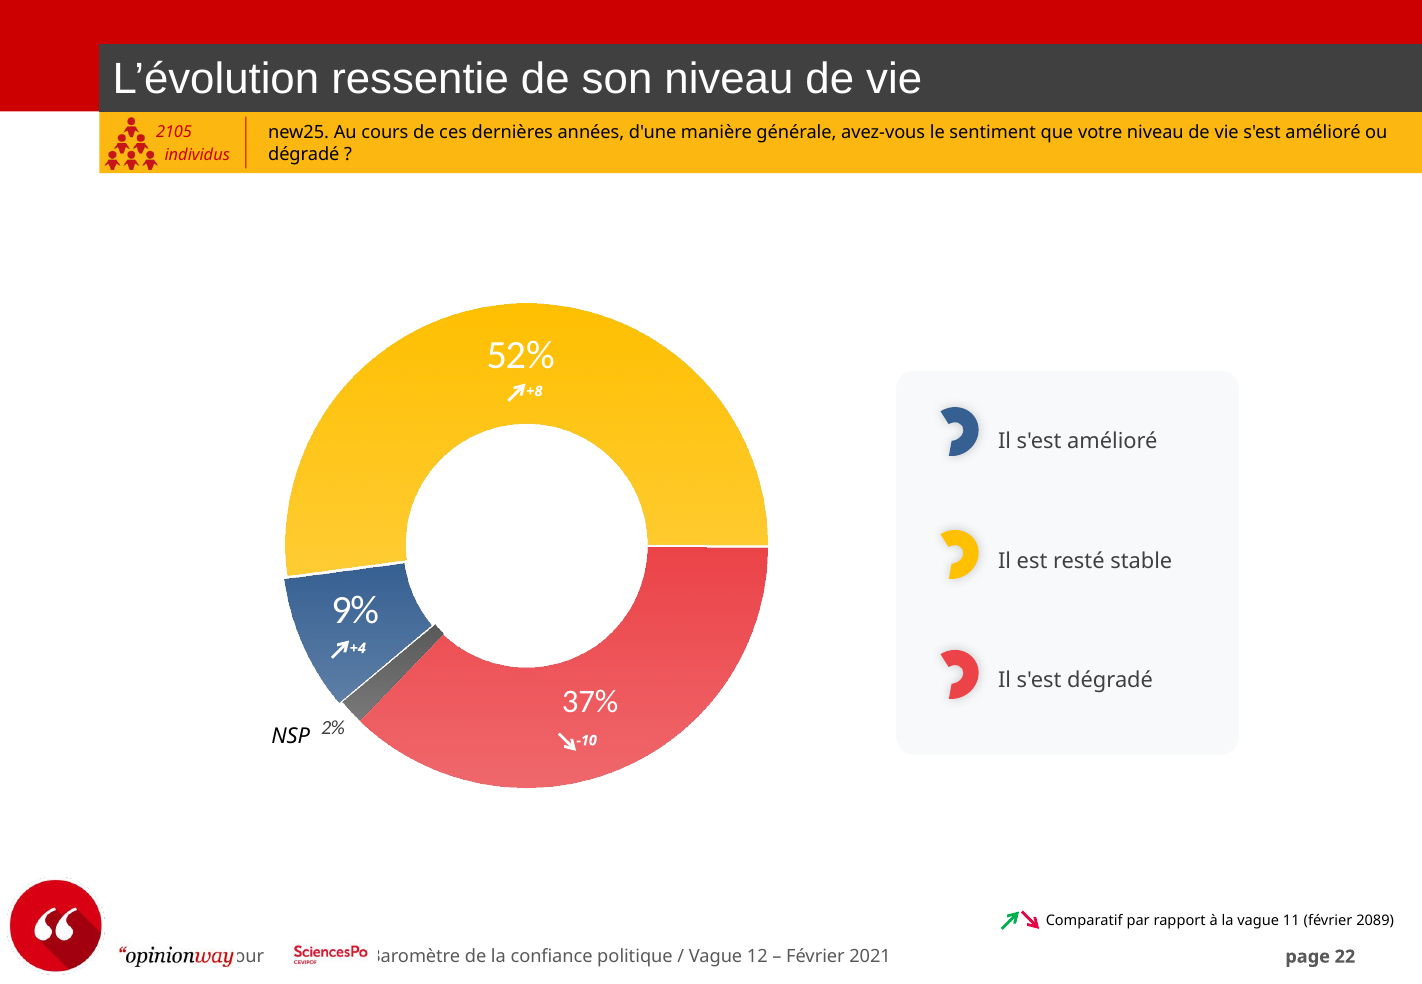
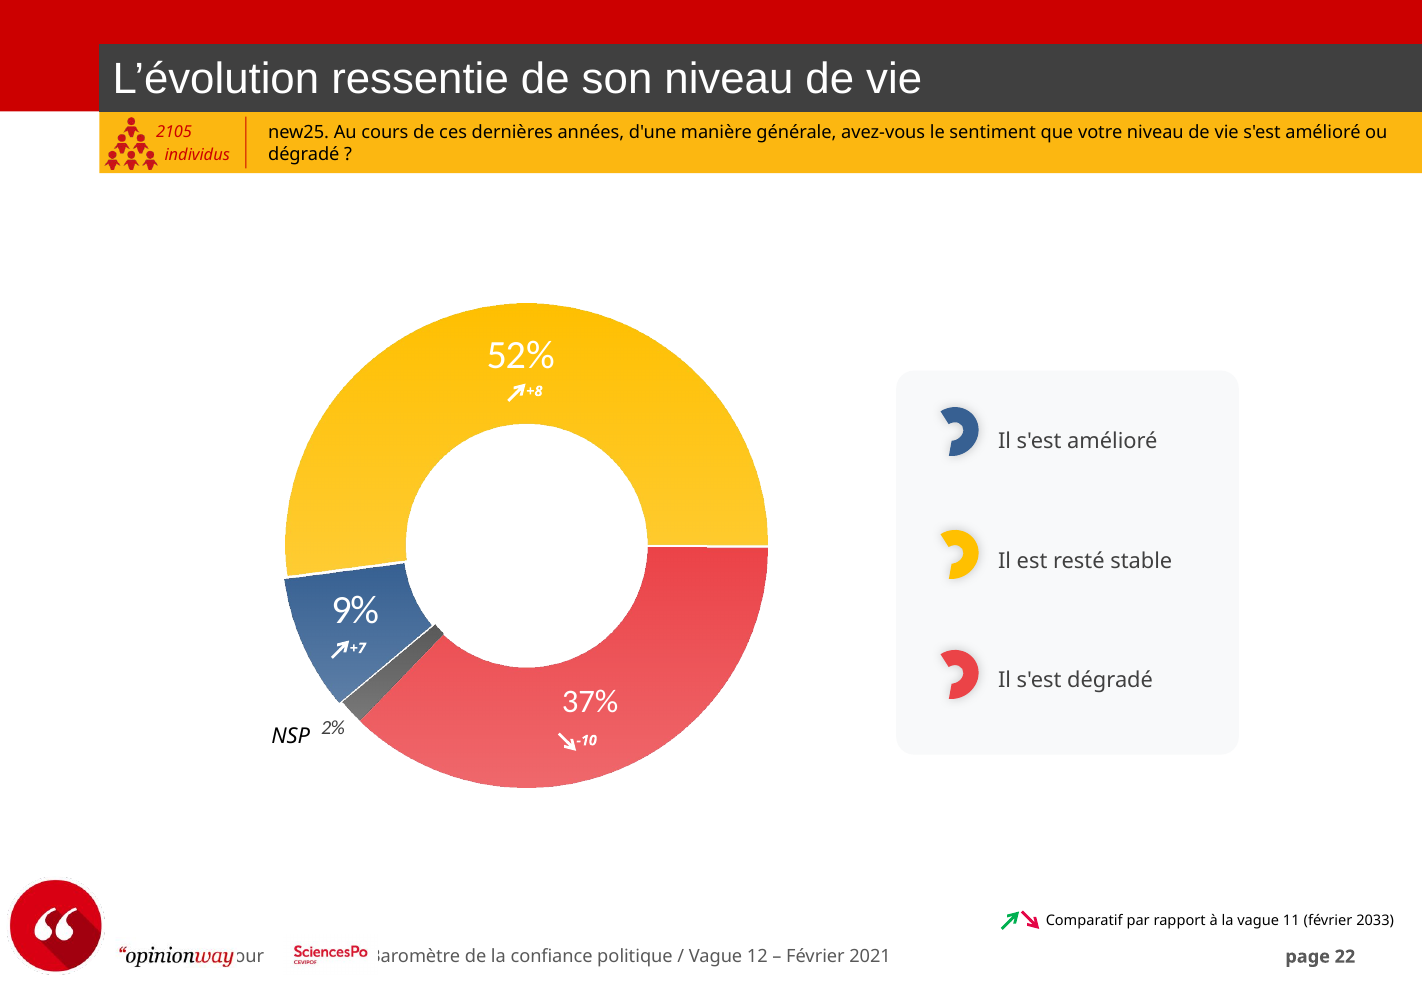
+4: +4 -> +7 (358, 649)
2089: 2089 -> 2033 (1375, 921)
